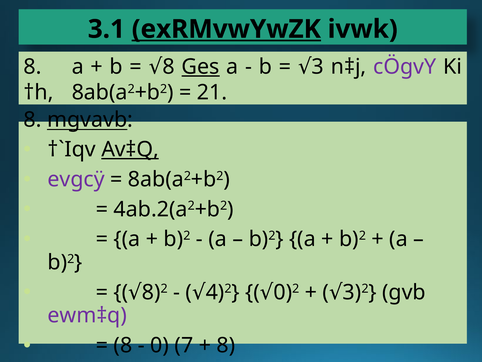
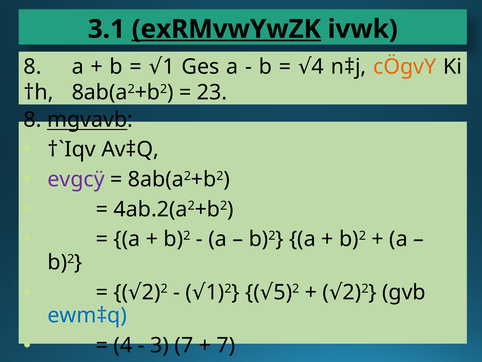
Ges underline: present -> none (201, 67)
3: 3 -> 4 (318, 67)
cÖgvY colour: purple -> orange (405, 67)
8: 8 -> 1 (169, 67)
21: 21 -> 23 (212, 92)
Av‡Q underline: present -> none (130, 149)
8: 8 -> 2 (151, 292)
4: 4 -> 1 (215, 292)
0: 0 -> 5 (283, 292)
3: 3 -> 2 (352, 292)
ewm‡q colour: purple -> blue (87, 315)
8: 8 -> 4 (123, 345)
0: 0 -> 3 (160, 345)
8: 8 -> 7 (226, 345)
